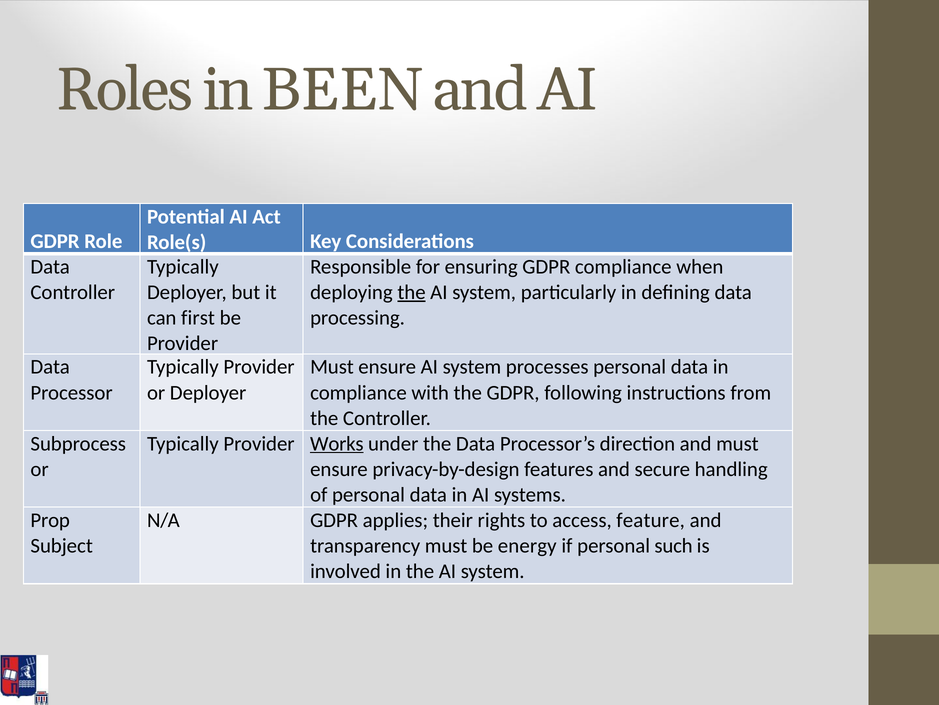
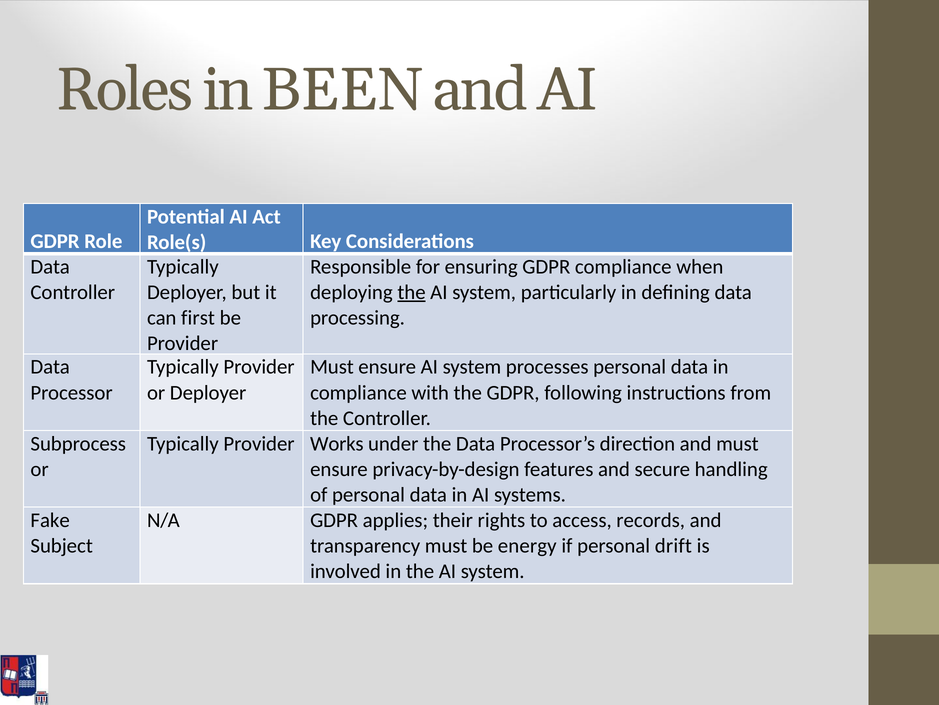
Works underline: present -> none (337, 443)
Prop: Prop -> Fake (50, 520)
feature: feature -> records (651, 520)
such: such -> drift (673, 545)
